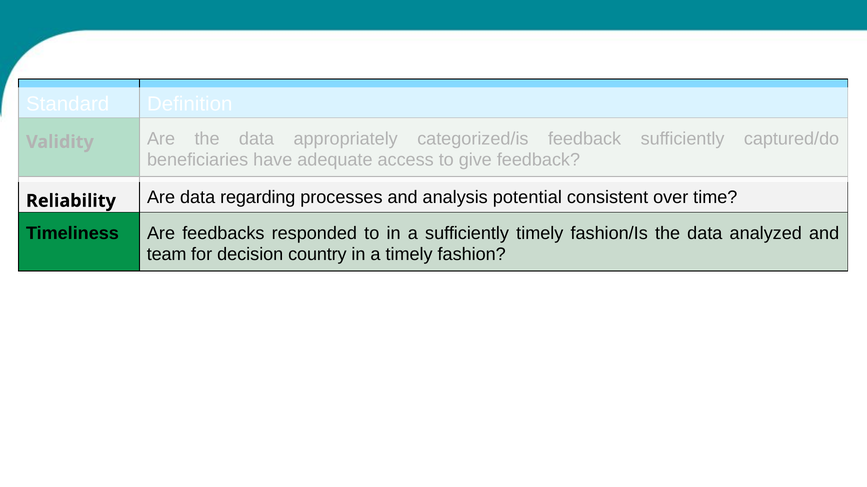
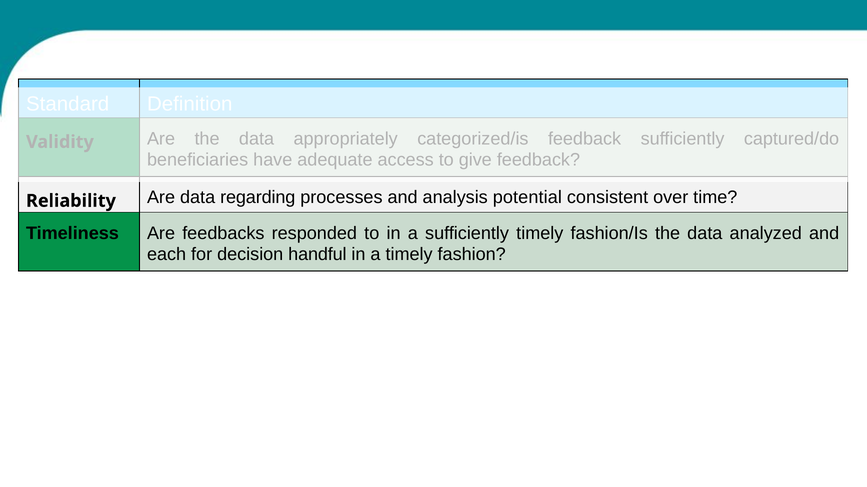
team: team -> each (167, 255)
country: country -> handful (317, 255)
